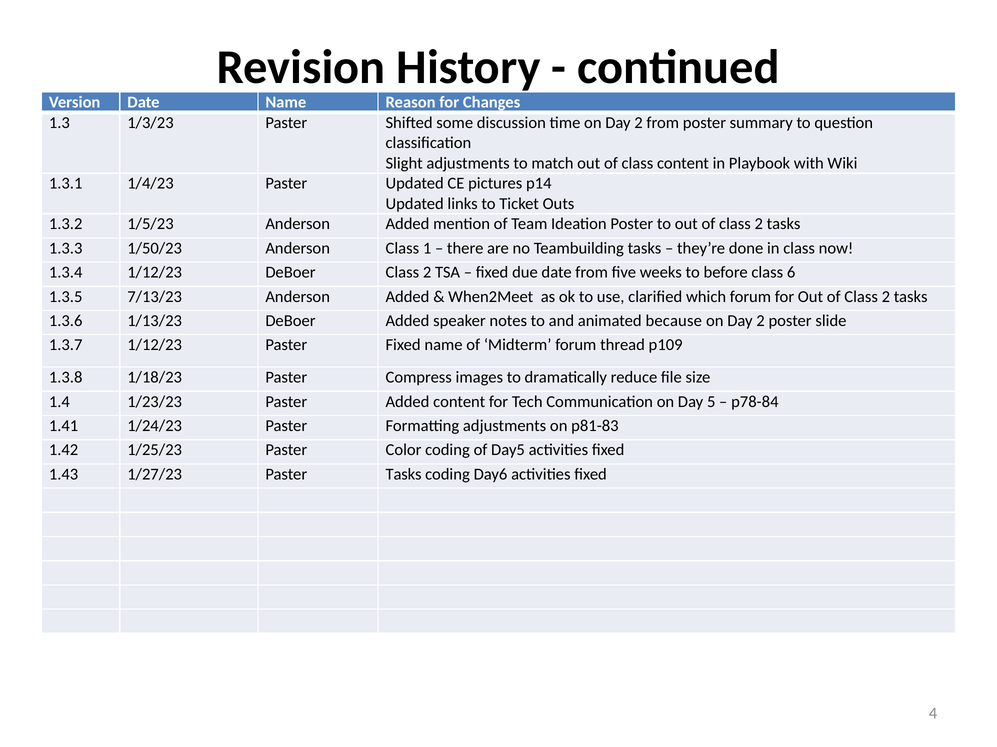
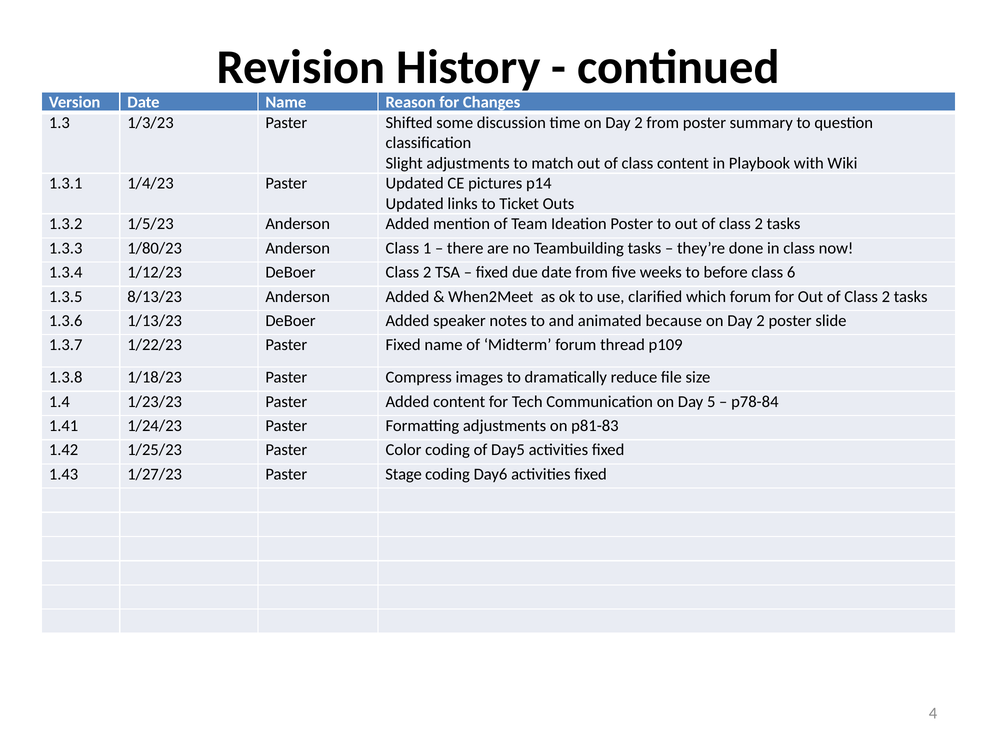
1/50/23: 1/50/23 -> 1/80/23 (155, 248)
7/13/23: 7/13/23 -> 8/13/23 (155, 297)
1.3.7 1/12/23: 1/12/23 -> 1/22/23 (155, 345)
Paster Tasks: Tasks -> Stage (404, 475)
